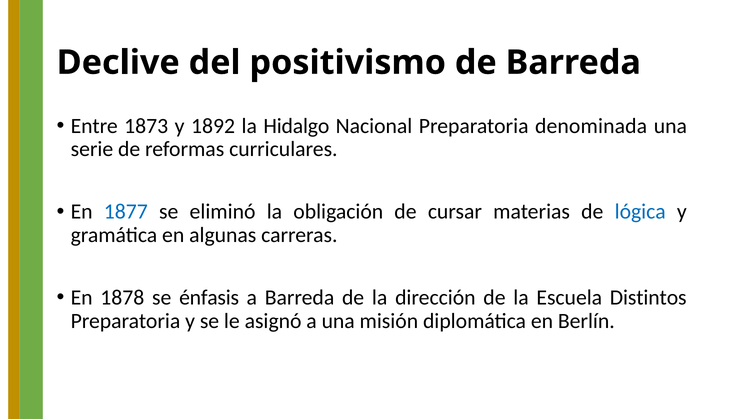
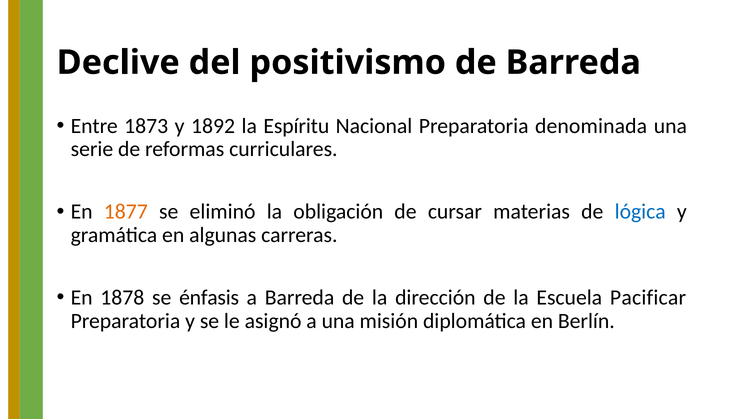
Hidalgo: Hidalgo -> Espíritu (296, 126)
1877 colour: blue -> orange (126, 211)
Distintos: Distintos -> Pacificar (648, 297)
